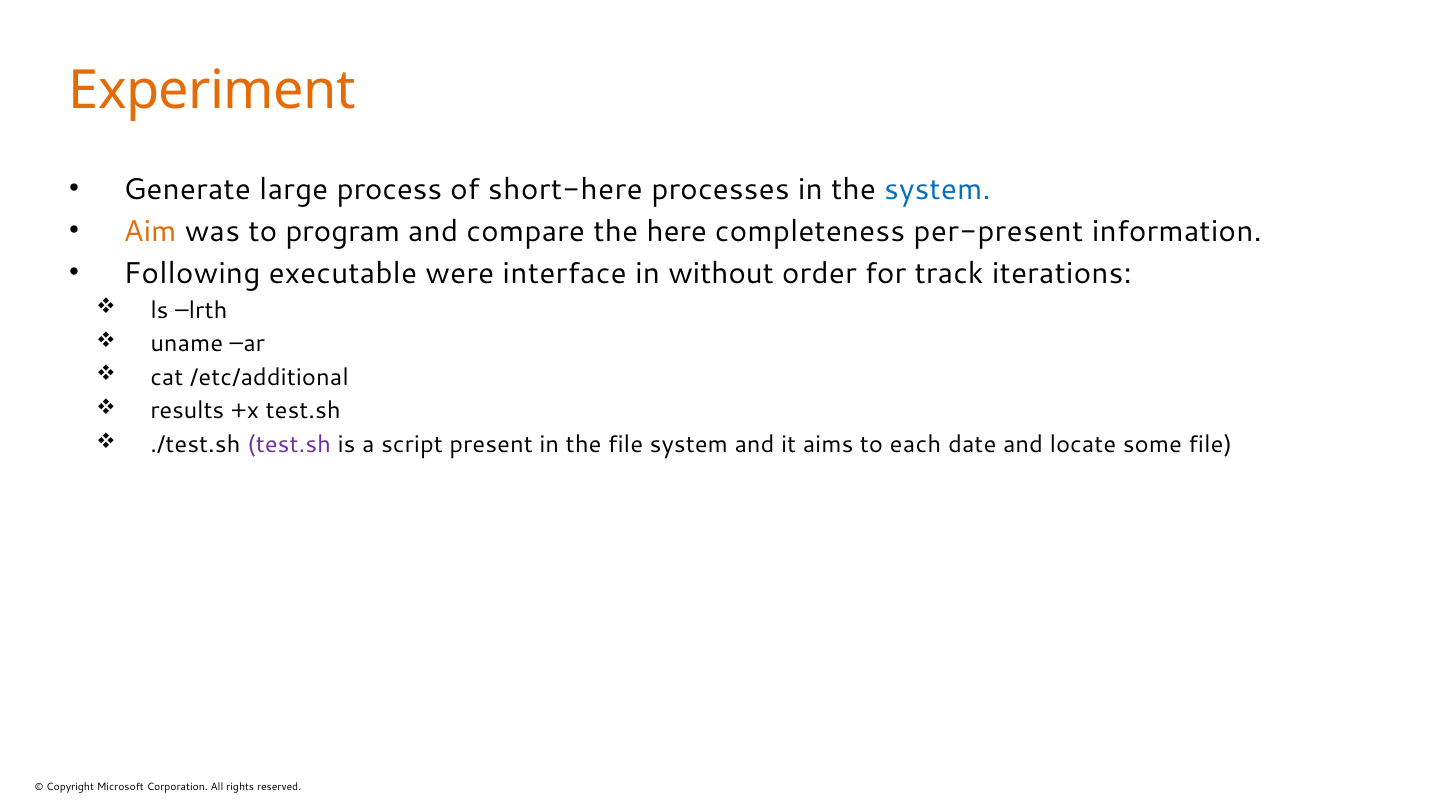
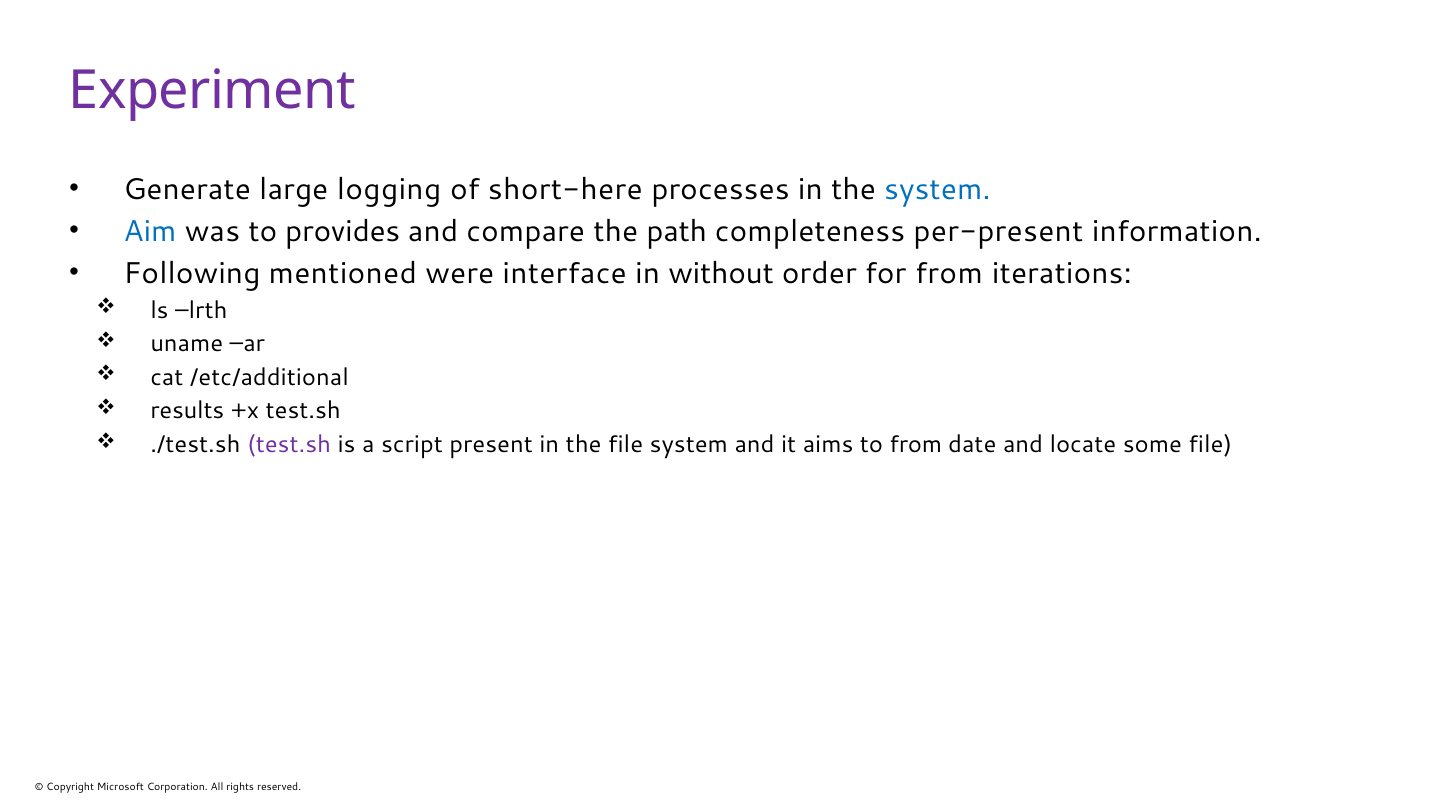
Experiment colour: orange -> purple (212, 90)
process: process -> logging (389, 190)
Aim colour: orange -> blue (150, 232)
program: program -> provides (343, 232)
here: here -> path (677, 232)
executable: executable -> mentioned (343, 274)
for track: track -> from (949, 274)
to each: each -> from (916, 445)
